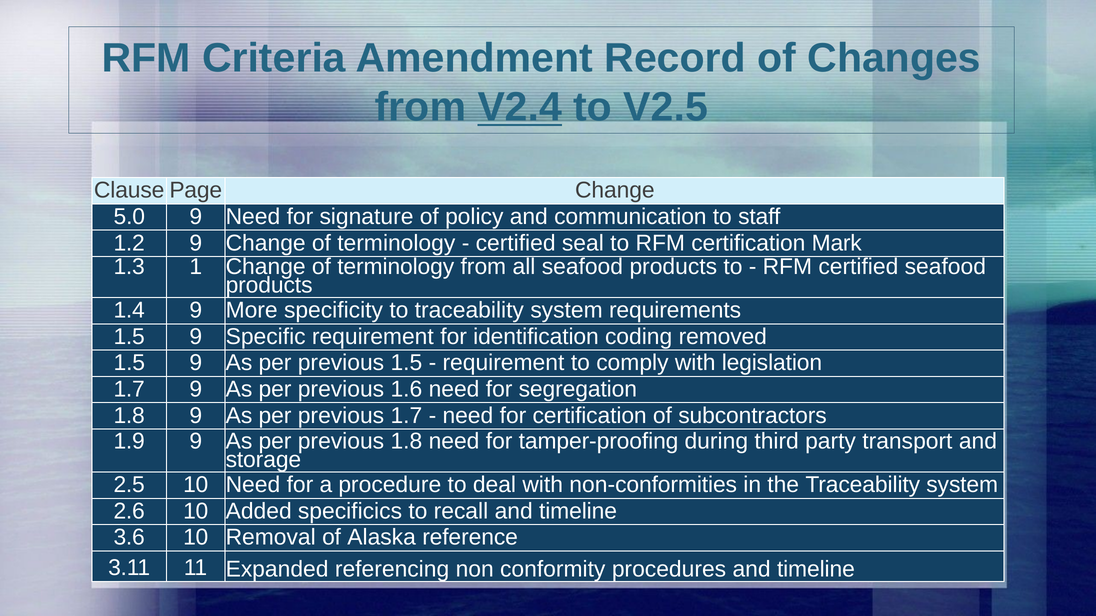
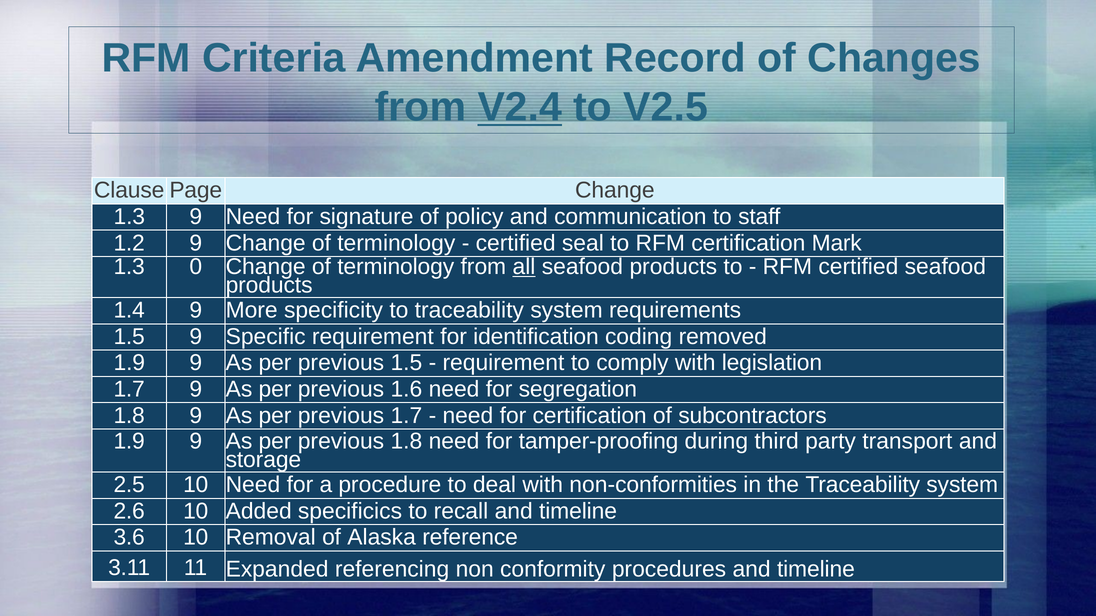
5.0: 5.0 -> 1.3 (129, 217)
1: 1 -> 0 (196, 267)
all underline: none -> present (524, 267)
1.5: 1.5 -> 1.9 (129, 363)
